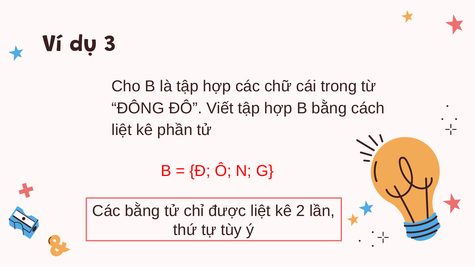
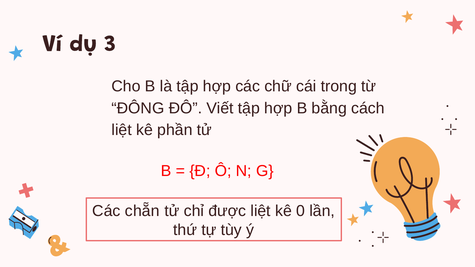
Các bằng: bằng -> chẵn (142, 211)
2: 2 -> 0 (301, 211)
